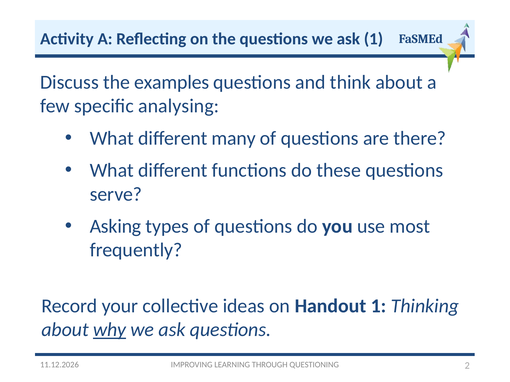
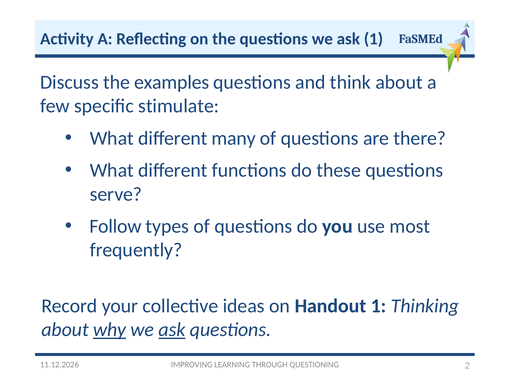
analysing: analysing -> stimulate (179, 106)
Asking: Asking -> Follow (115, 227)
ask underline: none -> present (172, 330)
